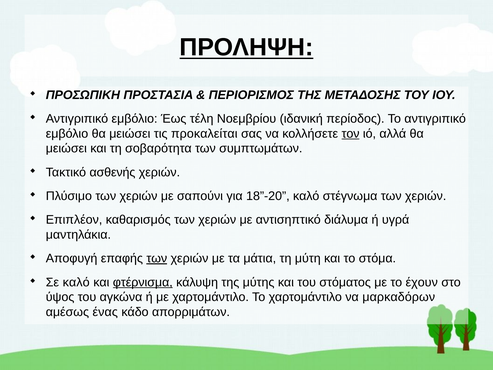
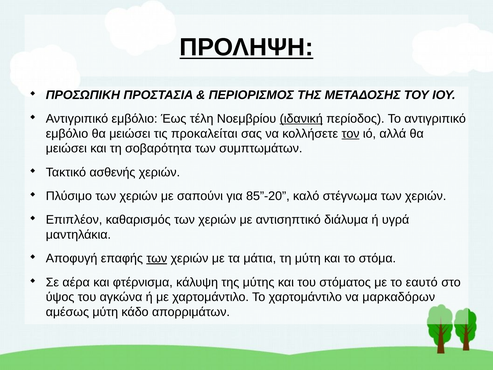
ιδανική underline: none -> present (301, 119)
18”-20: 18”-20 -> 85”-20 (268, 196)
Σε καλό: καλό -> αέρα (76, 282)
φτέρνισμα underline: present -> none (143, 282)
έχουν: έχουν -> εαυτό (422, 282)
αμέσως ένας: ένας -> μύτη (105, 312)
